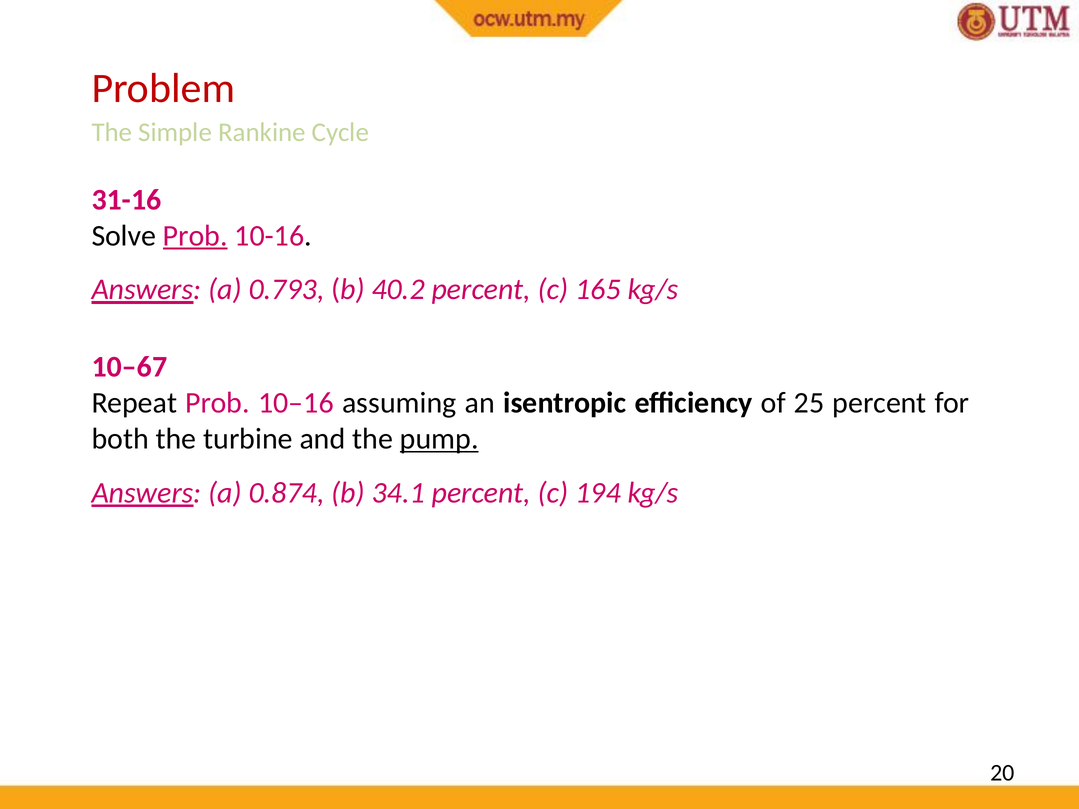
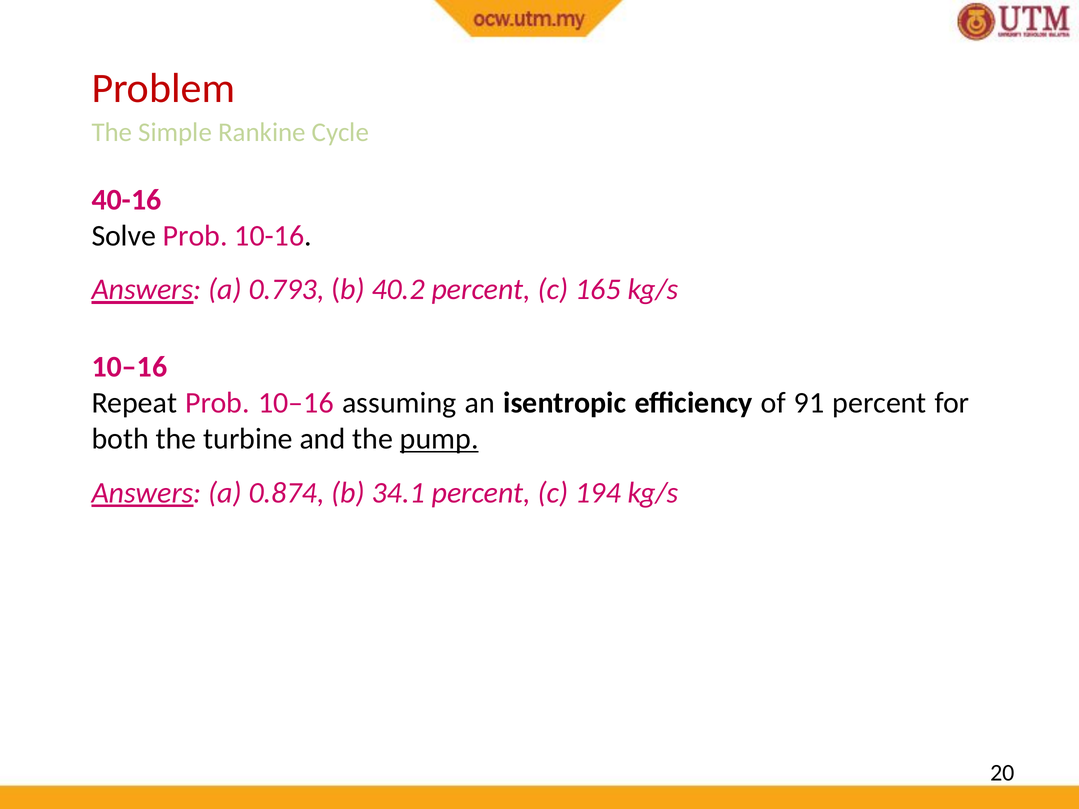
31-16: 31-16 -> 40-16 (126, 200)
Prob underline: present -> none (195, 236)
10–67: 10–67 -> 10–16 (129, 367)
25: 25 -> 91 (809, 403)
